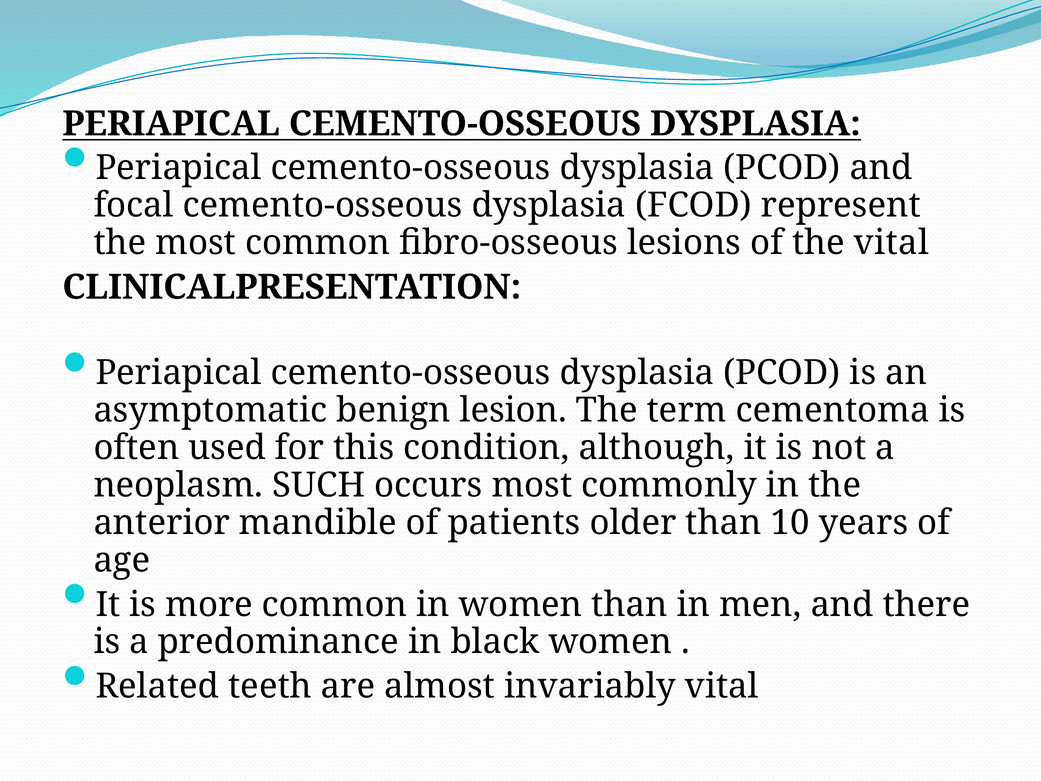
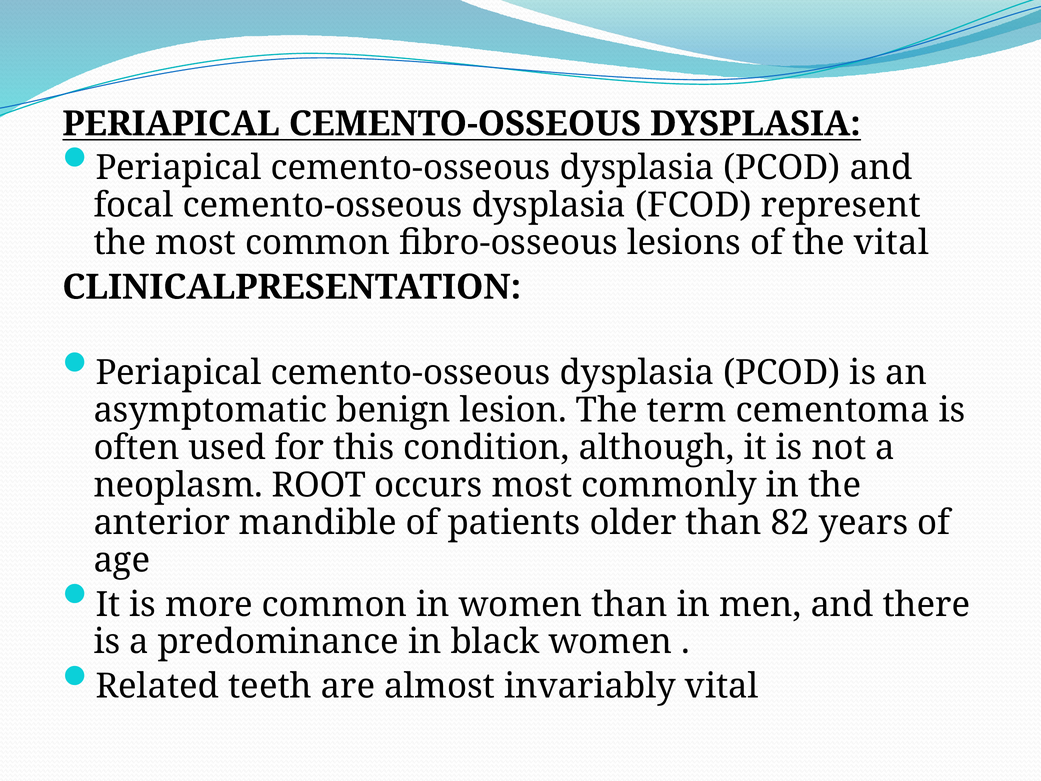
SUCH: SUCH -> ROOT (319, 485)
10: 10 -> 82 (790, 523)
